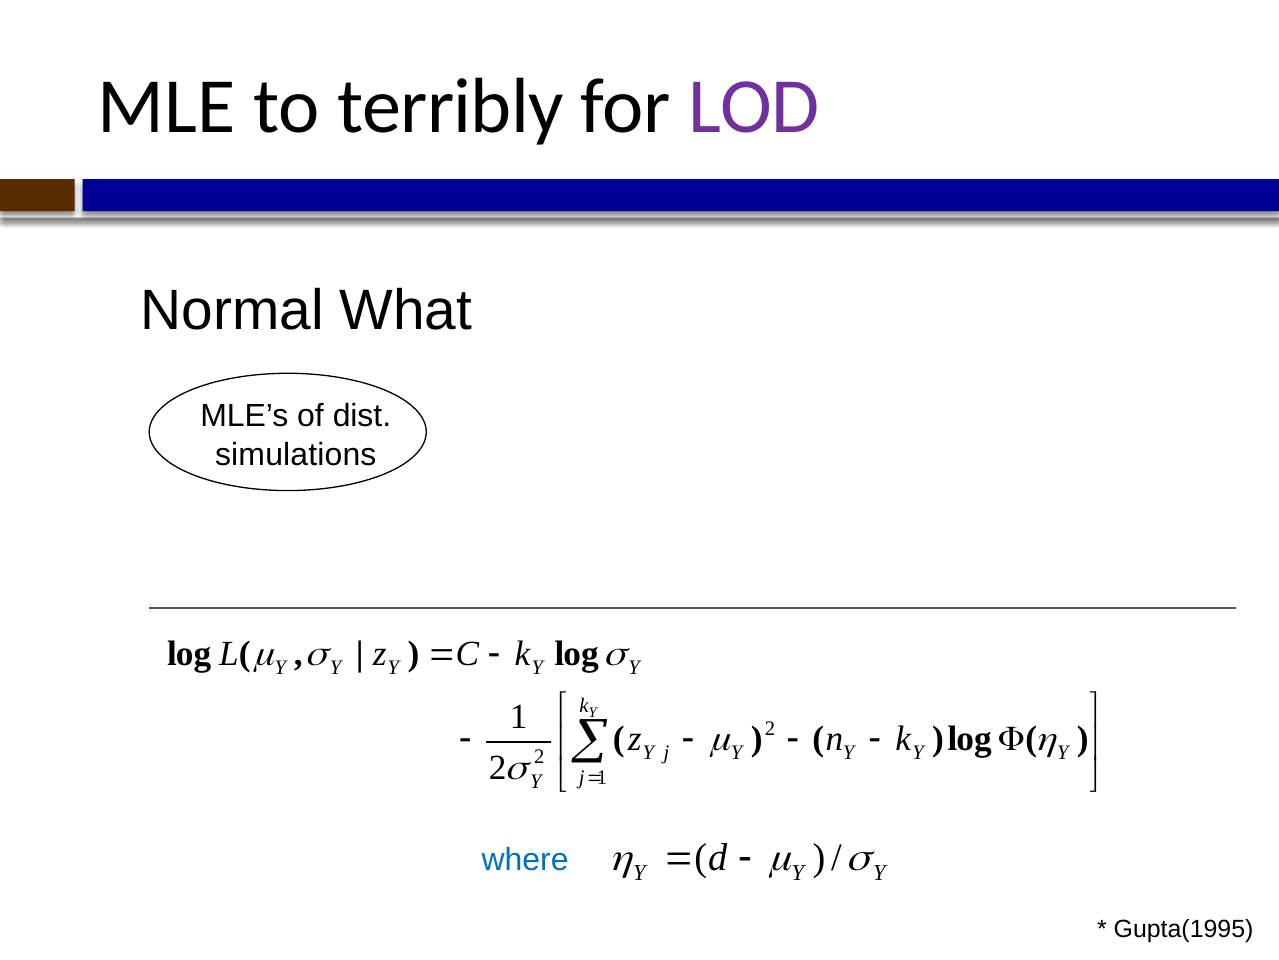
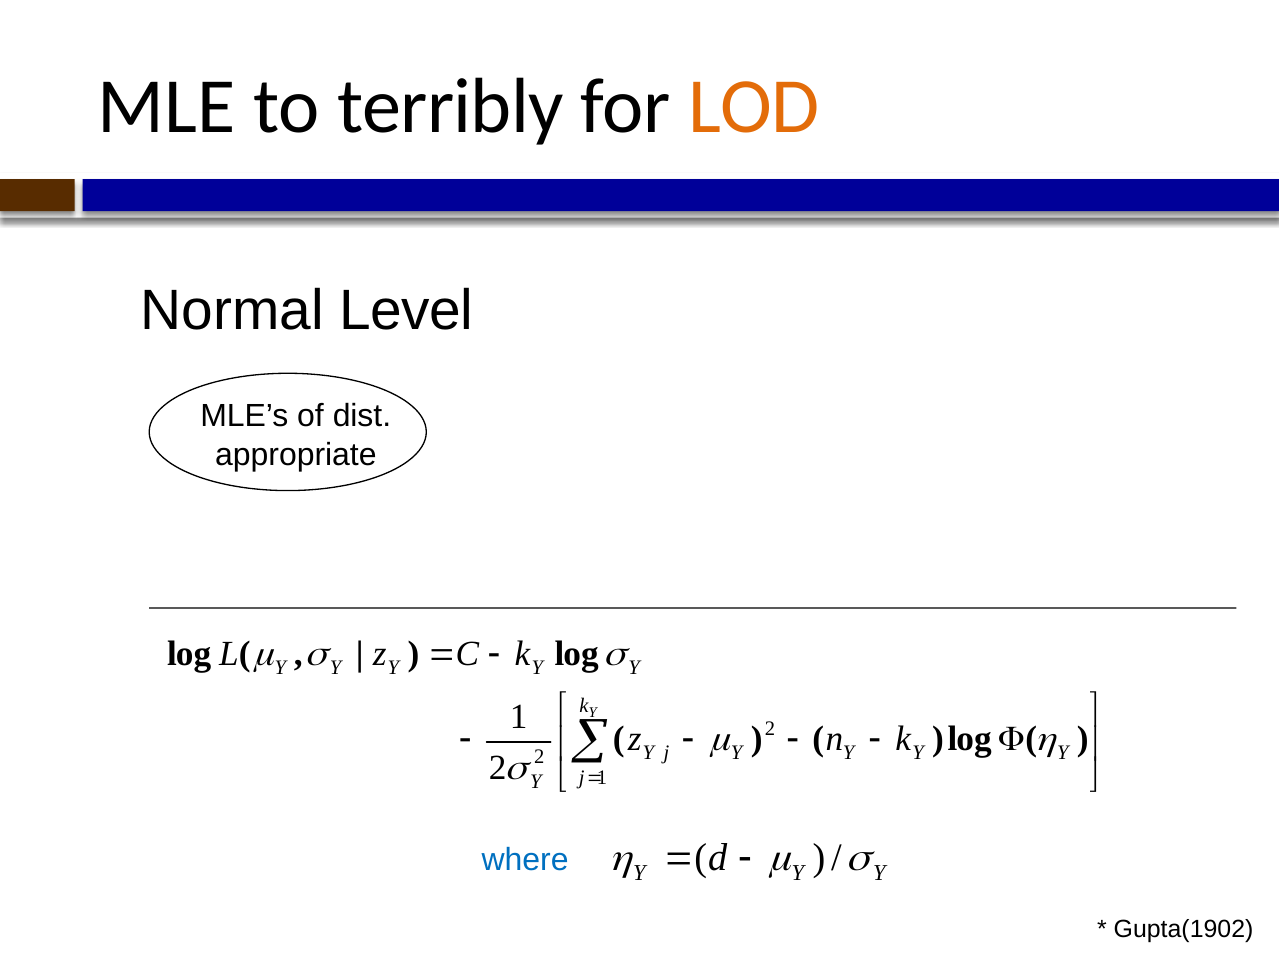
LOD colour: purple -> orange (754, 107)
What: What -> Level (406, 311)
simulations: simulations -> appropriate (296, 454)
Gupta(1995: Gupta(1995 -> Gupta(1902 (1184, 929)
